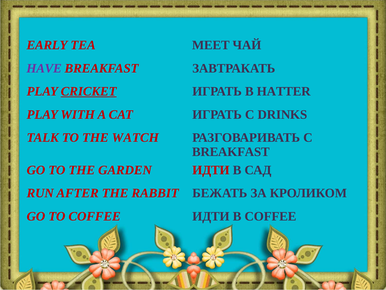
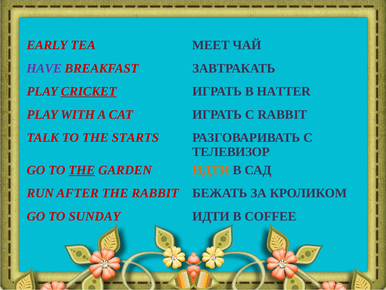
С DRINKS: DRINKS -> RABBIT (282, 114)
WATCH: WATCH -> STARTS (135, 137)
BREAKFAST: BREAKFAST -> ТЕЛЕВИЗОР (231, 152)
THE underline: none -> present (82, 170)
ИДТИ colour: red -> orange (211, 170)
TO COFFEE: COFFEE -> SUNDAY (95, 216)
